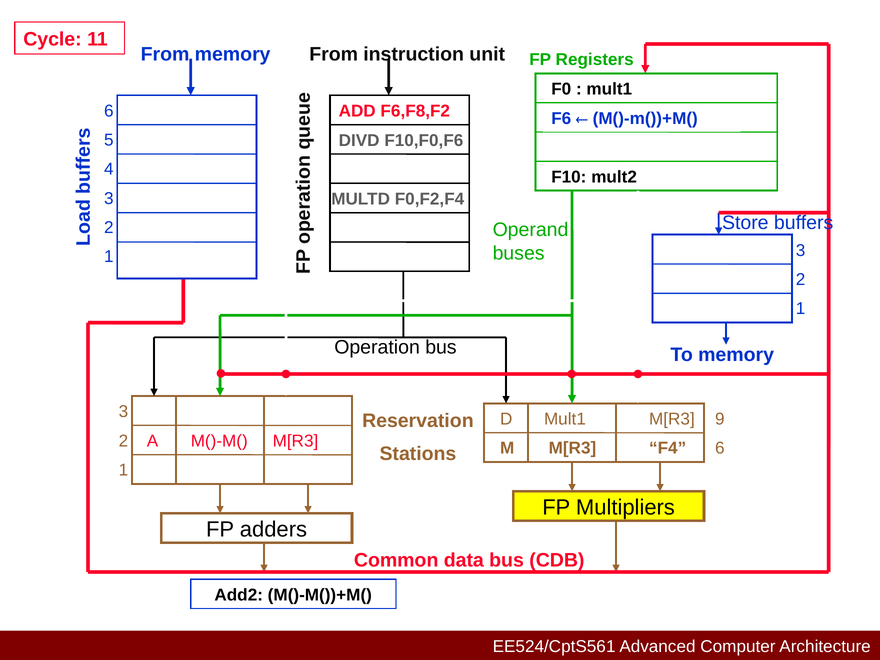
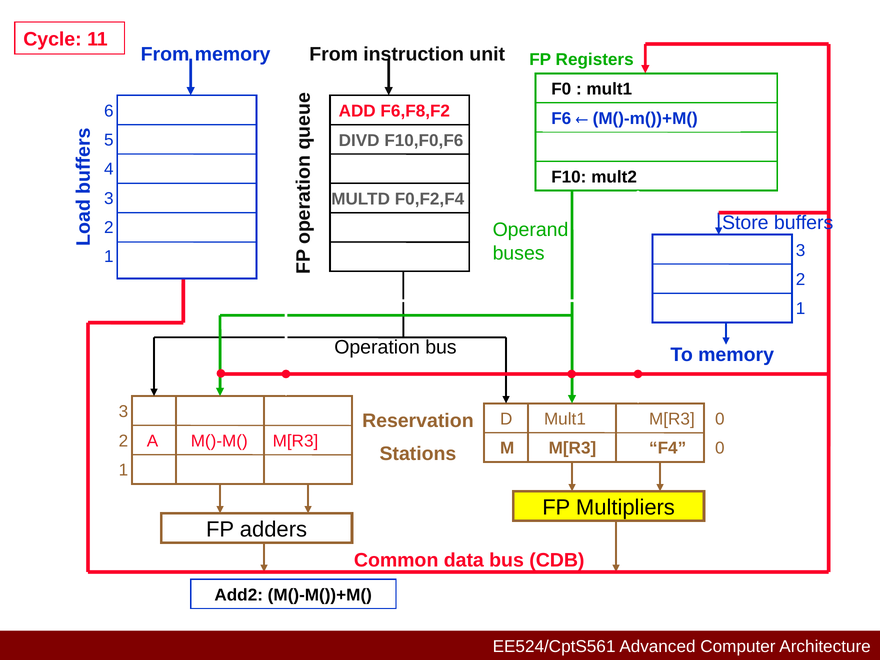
M[R3 9: 9 -> 0 (720, 419)
F4 6: 6 -> 0 (720, 448)
